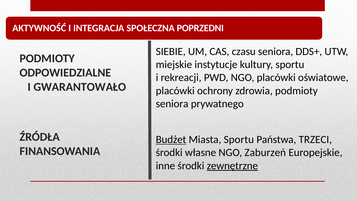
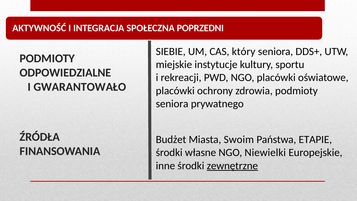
czasu: czasu -> który (244, 51)
Budżet underline: present -> none (171, 139)
Miasta Sportu: Sportu -> Swoim (239, 139)
TRZECI: TRZECI -> ETAPIE (315, 139)
Zaburzeń: Zaburzeń -> Niewielki (265, 152)
